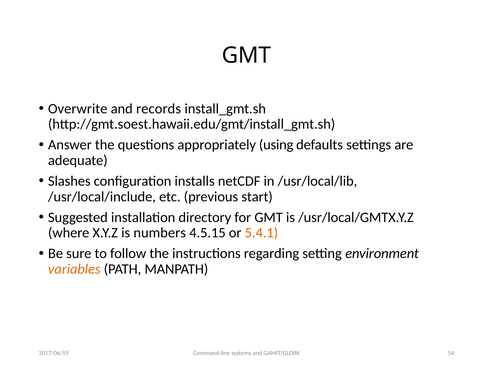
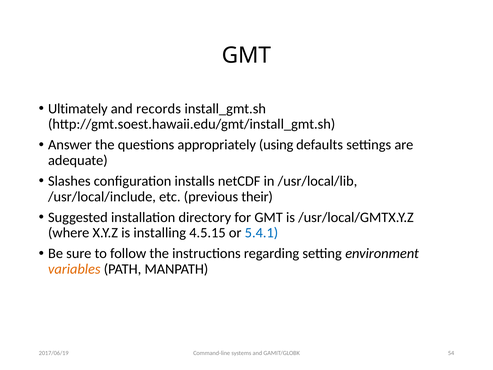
Overwrite: Overwrite -> Ultimately (78, 109)
start: start -> their (257, 196)
numbers: numbers -> installing (160, 233)
5.4.1 colour: orange -> blue (261, 233)
